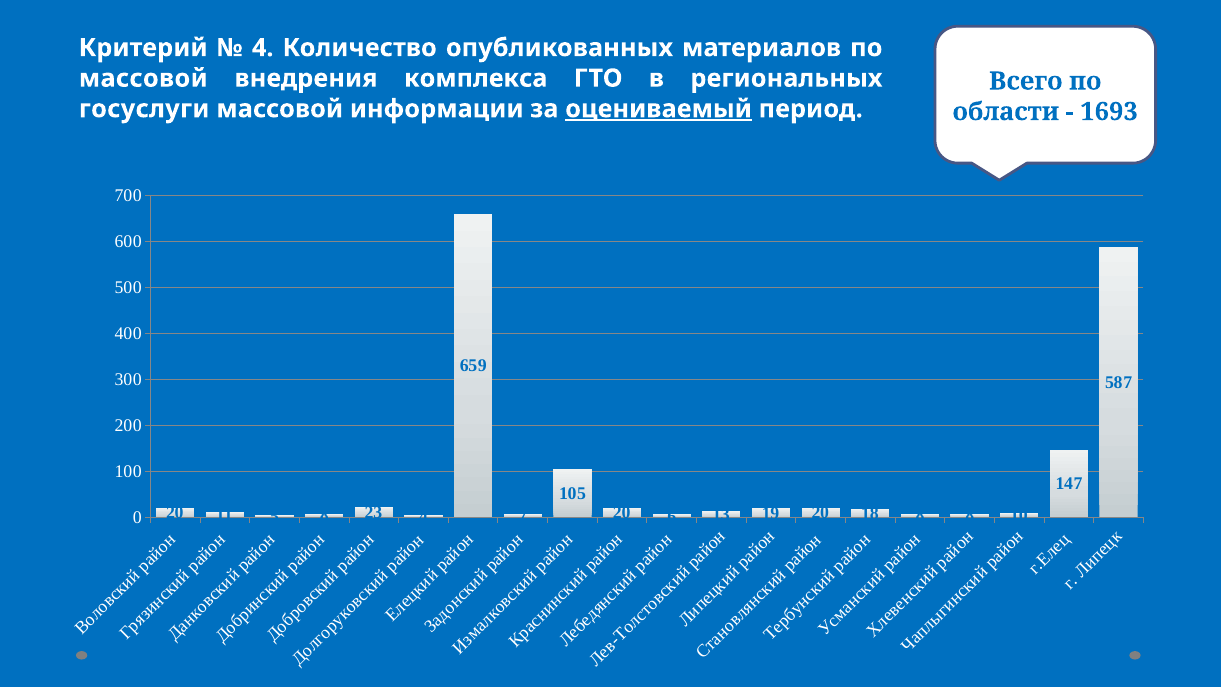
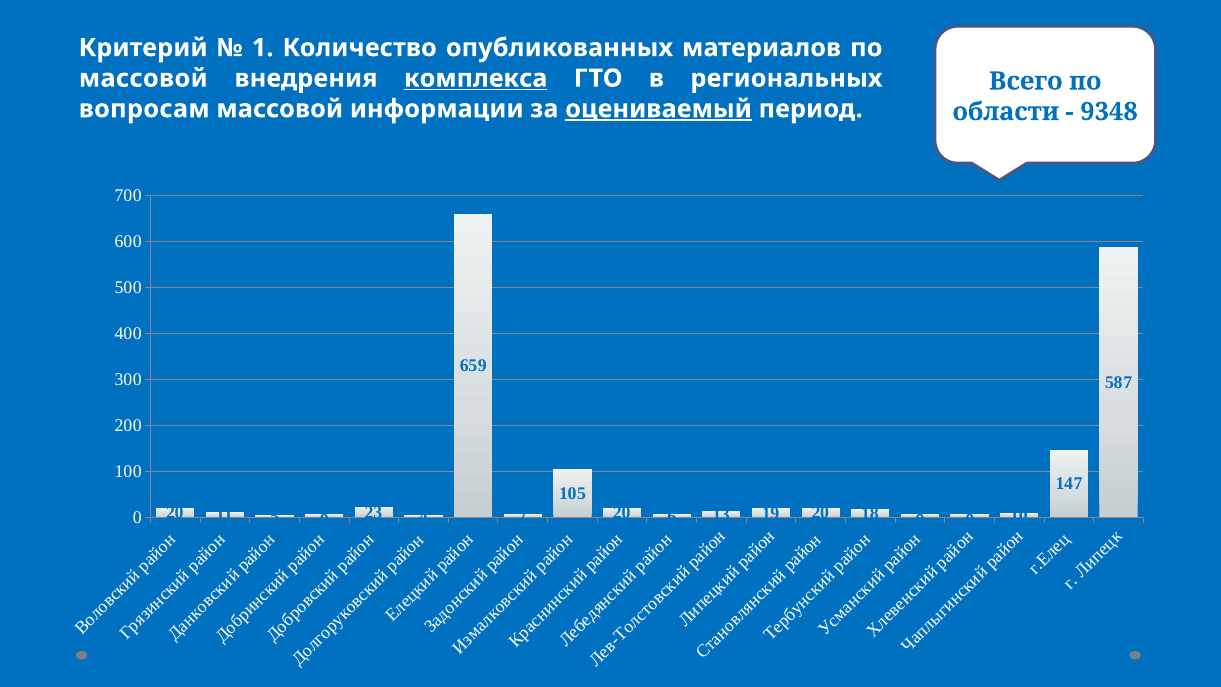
4: 4 -> 1 (263, 48)
комплекса underline: none -> present (476, 78)
1693: 1693 -> 9348 (1109, 112)
госуслуги: госуслуги -> вопросам (144, 109)
